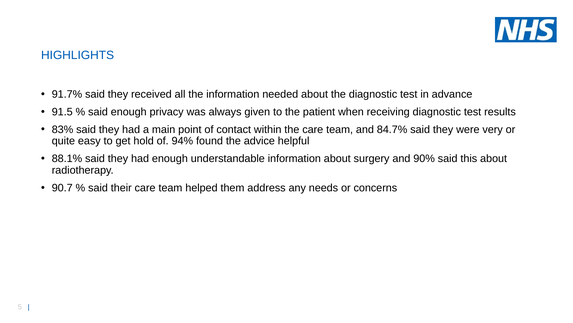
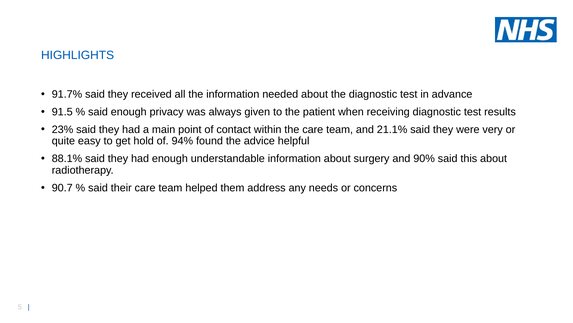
83%: 83% -> 23% (63, 129)
84.7%: 84.7% -> 21.1% (392, 129)
